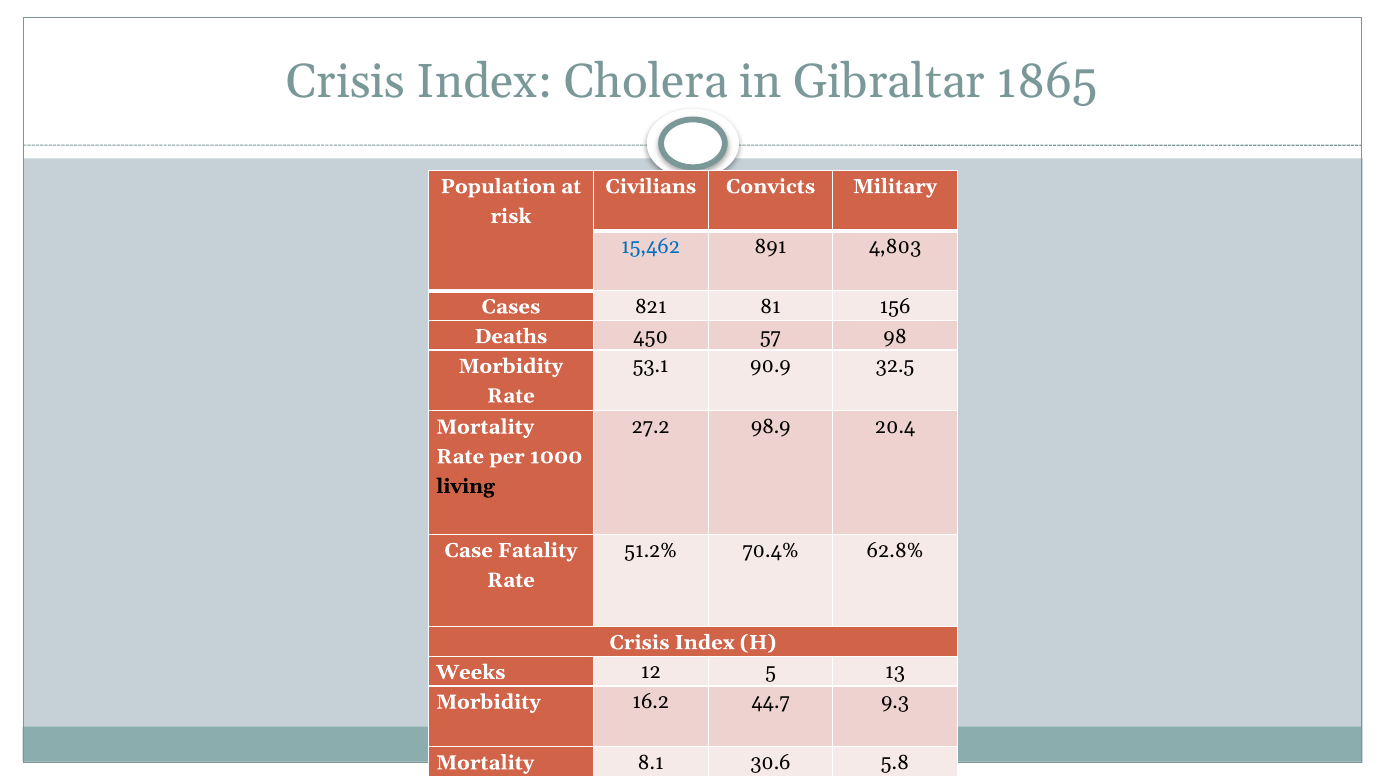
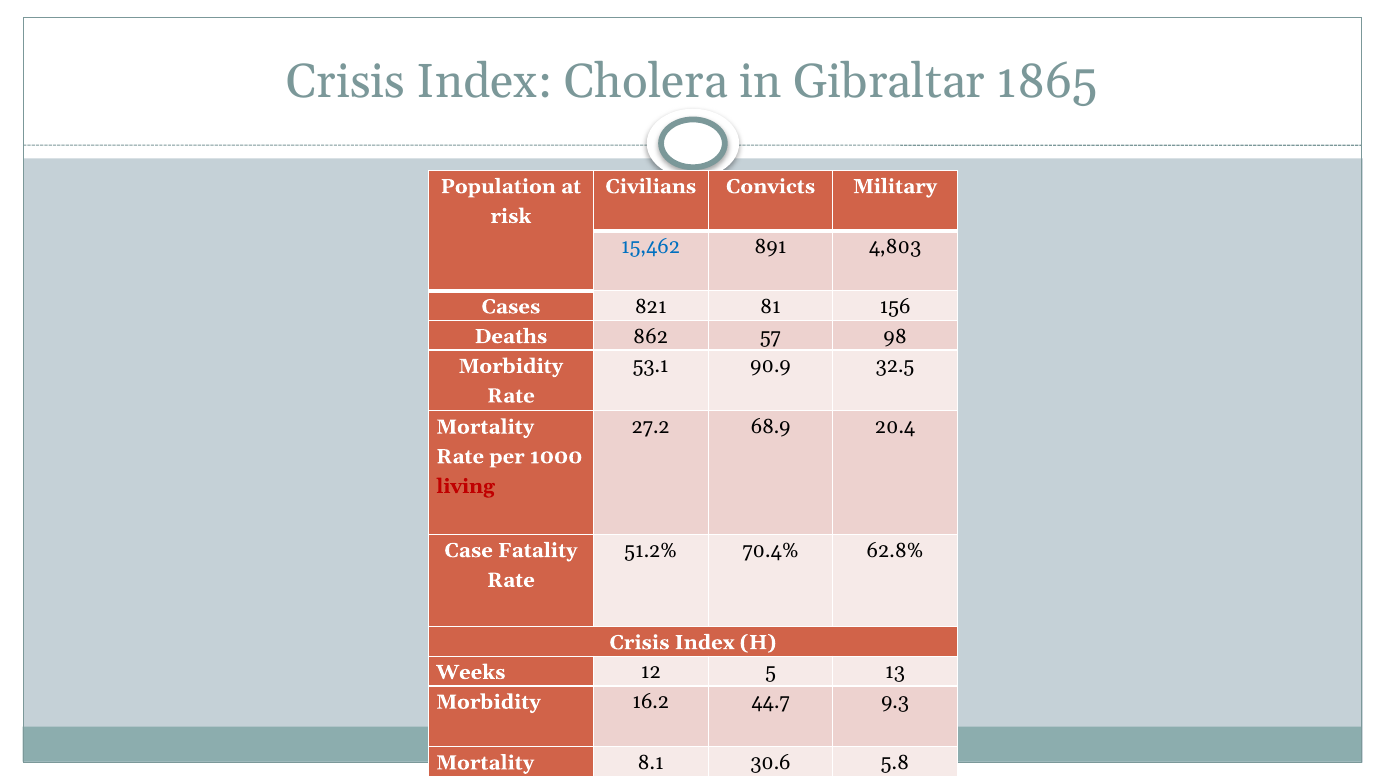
450: 450 -> 862 (651, 336)
98.9: 98.9 -> 68.9 (771, 427)
living colour: black -> red (466, 486)
